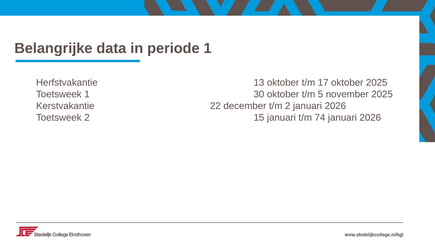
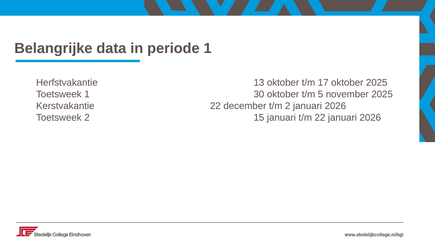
t/m 74: 74 -> 22 (320, 117)
